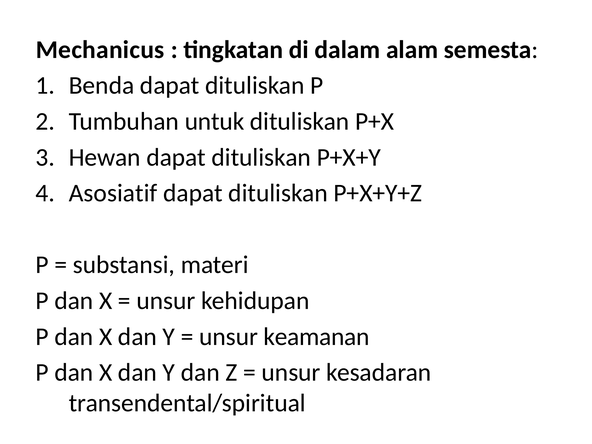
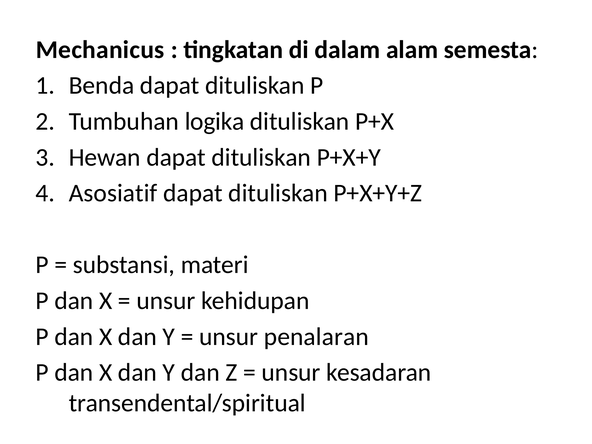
untuk: untuk -> logika (215, 121)
keamanan: keamanan -> penalaran (316, 337)
